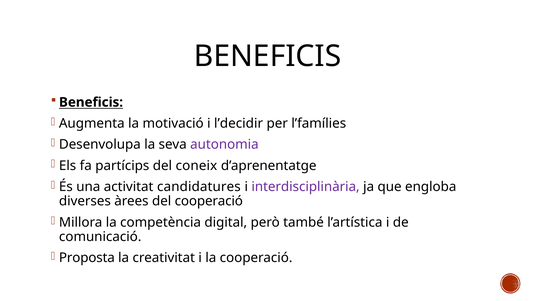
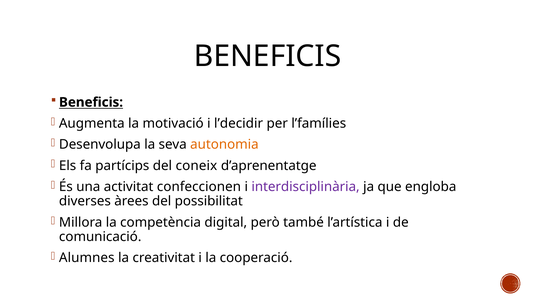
autonomia colour: purple -> orange (224, 144)
candidatures: candidatures -> confeccionen (199, 187)
del cooperació: cooperació -> possibilitat (209, 201)
Proposta: Proposta -> Alumnes (87, 258)
